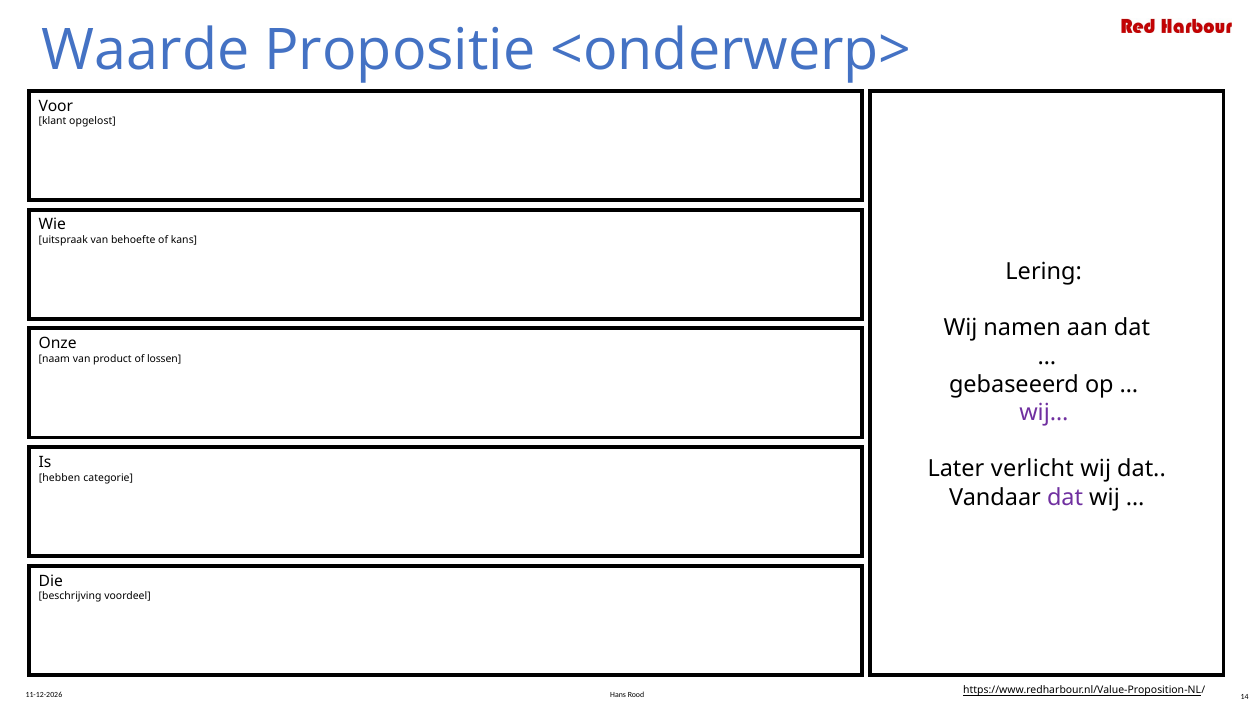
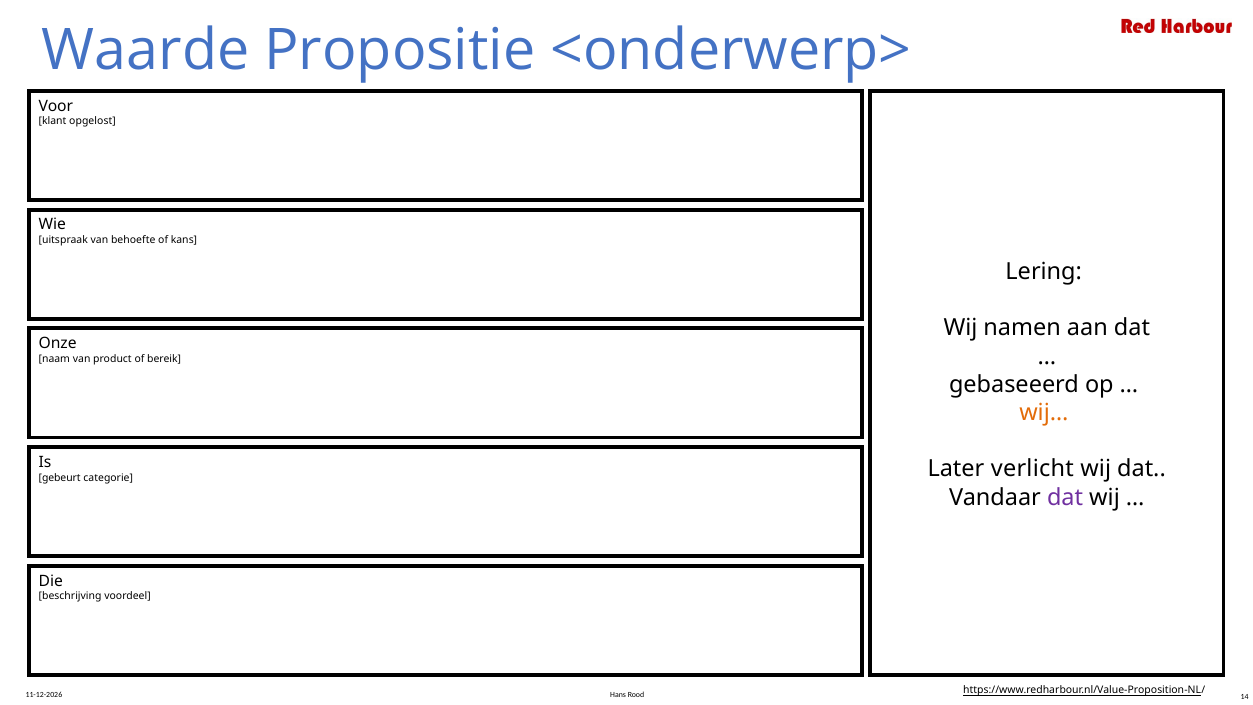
lossen: lossen -> bereik (164, 359)
wij… colour: purple -> orange (1044, 413)
hebben: hebben -> gebeurt (60, 477)
